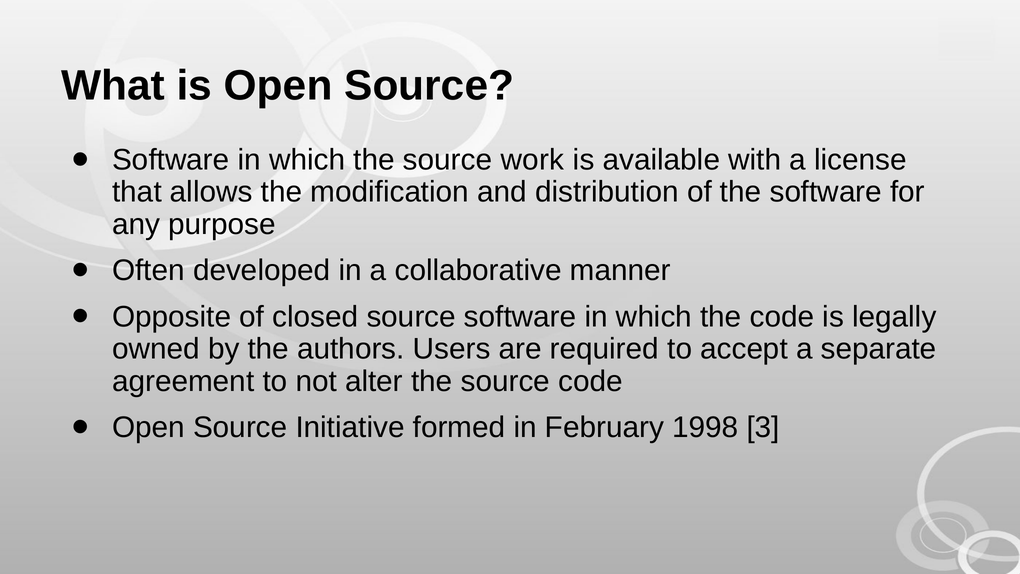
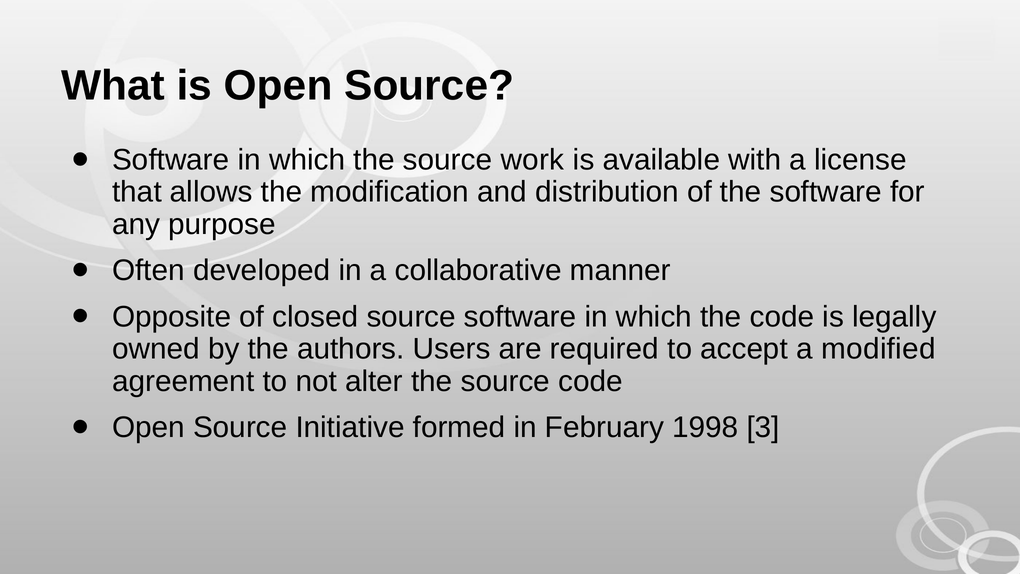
separate: separate -> modified (879, 349)
